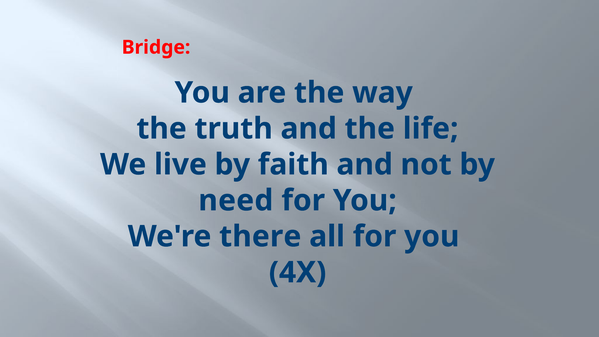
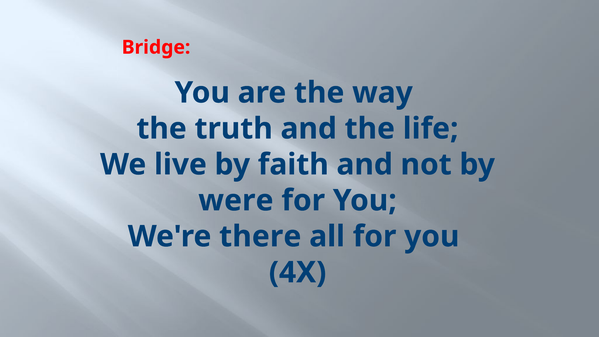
need: need -> were (236, 200)
